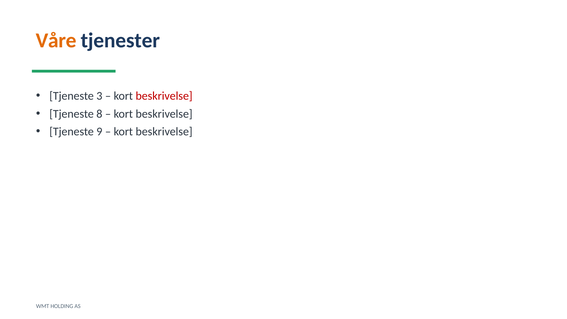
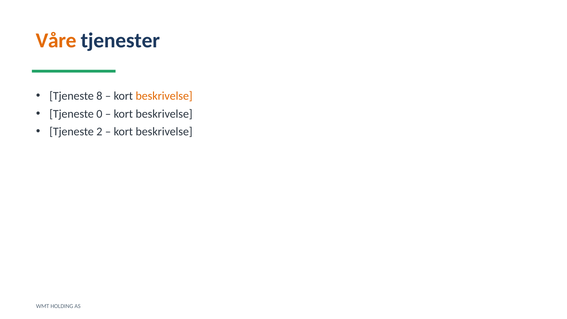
3: 3 -> 8 (99, 96)
beskrivelse colour: red -> orange (164, 96)
8: 8 -> 0 (99, 114)
9: 9 -> 2 (99, 131)
